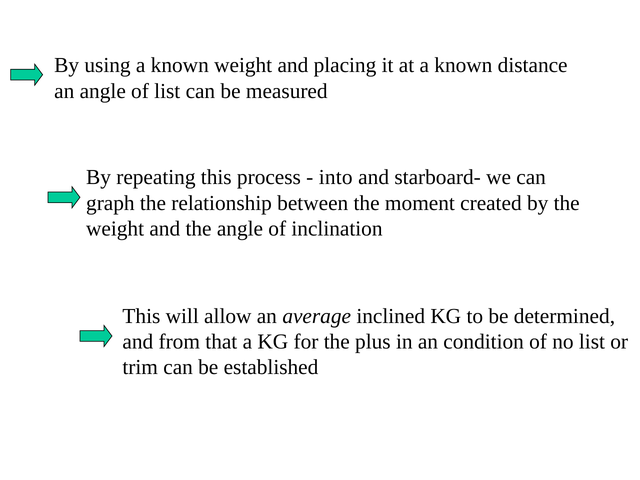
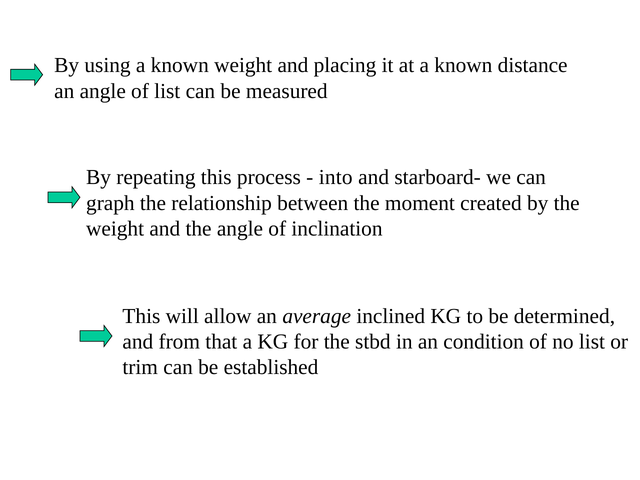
plus: plus -> stbd (373, 342)
